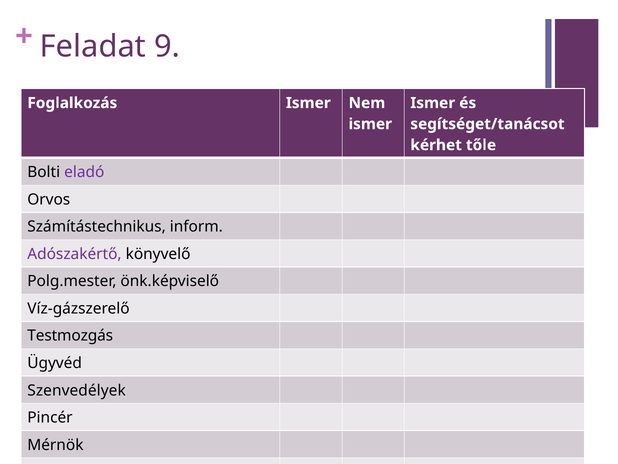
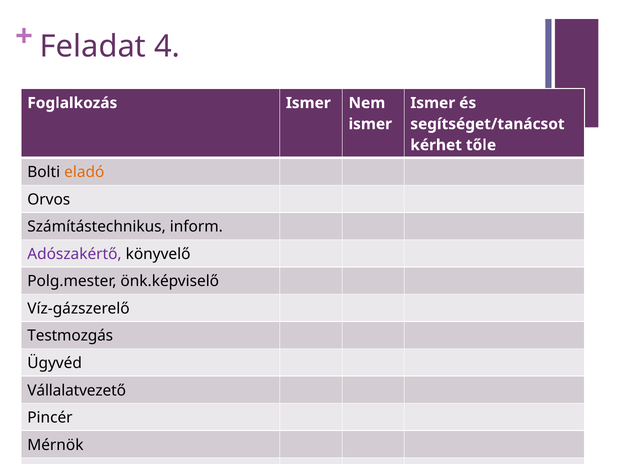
9: 9 -> 4 (167, 46)
eladó colour: purple -> orange (84, 172)
Szenvedélyek: Szenvedélyek -> Vállalatvezető (77, 390)
